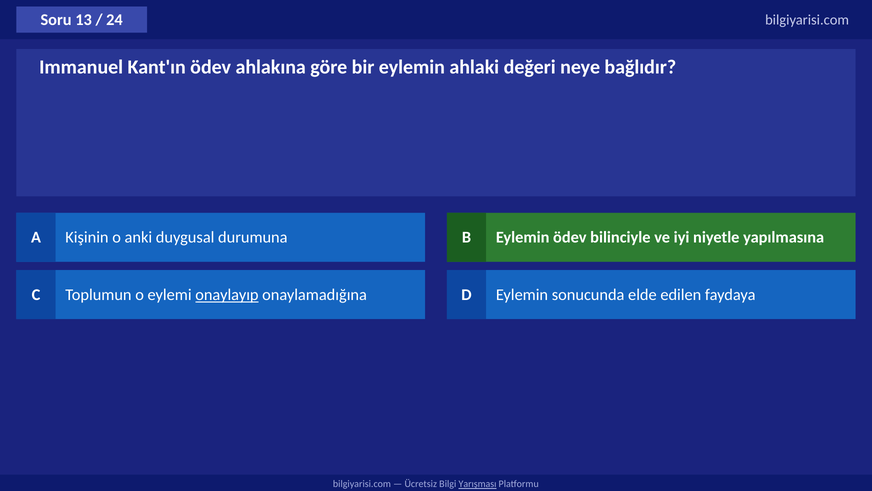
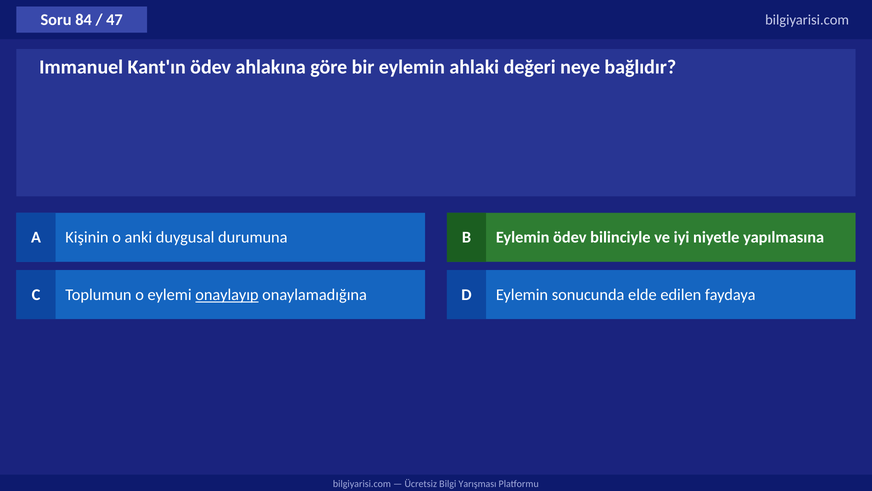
13: 13 -> 84 (84, 20)
24: 24 -> 47 (114, 20)
Yarışması underline: present -> none (478, 484)
